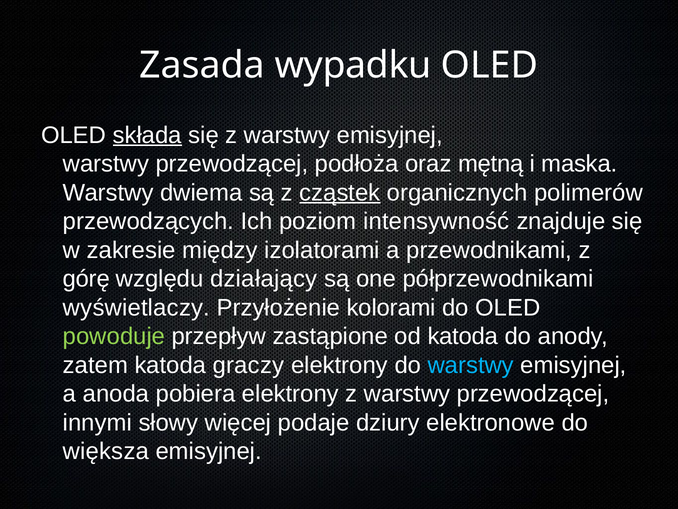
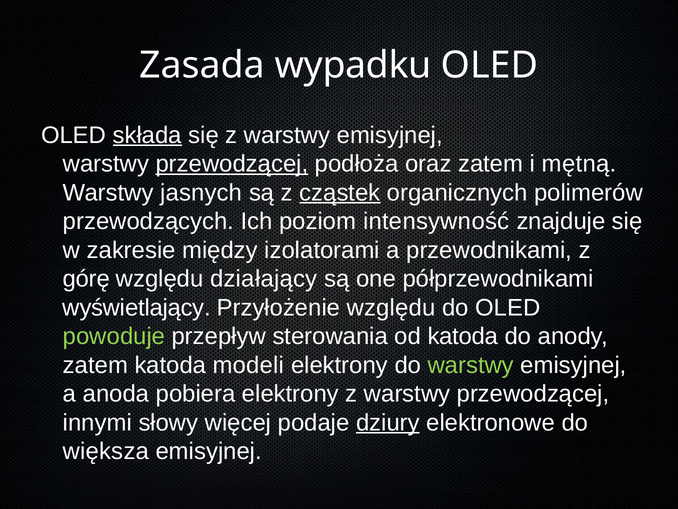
przewodzącej underline: none -> present (232, 164)
oraz mętną: mętną -> zatem (491, 164)
maska: maska -> mętną (579, 164)
dwiema: dwiema -> jasnych (201, 192)
wyświetlaczy: wyświetlaczy -> wyświetlający (137, 307)
Przyłożenie kolorami: kolorami -> względu (391, 307)
zastąpione: zastąpione -> sterowania (330, 336)
graczy: graczy -> modeli (248, 365)
warstwy colour: light blue -> light green (471, 365)
dziury underline: none -> present (388, 422)
